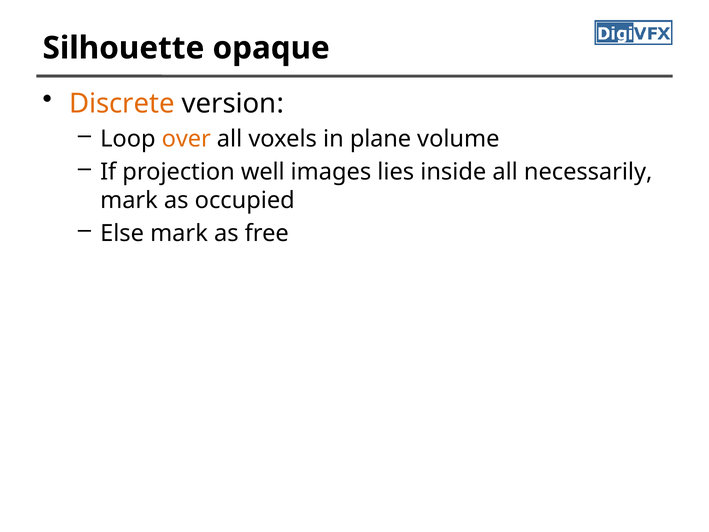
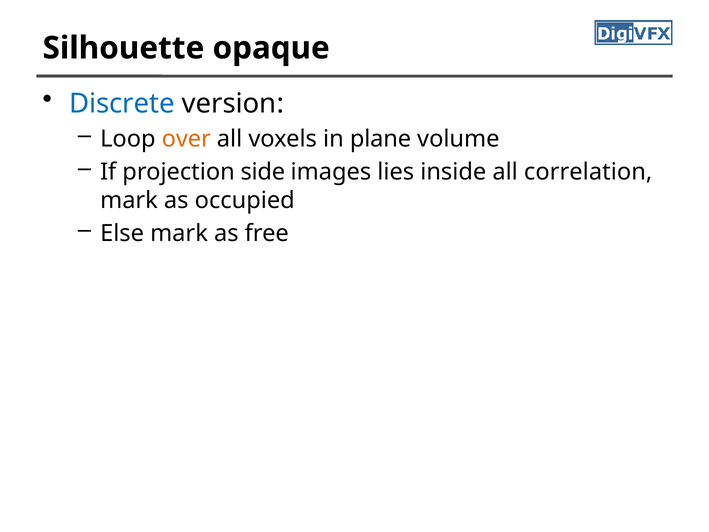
Discrete colour: orange -> blue (122, 104)
well: well -> side (263, 172)
necessarily: necessarily -> correlation (588, 172)
